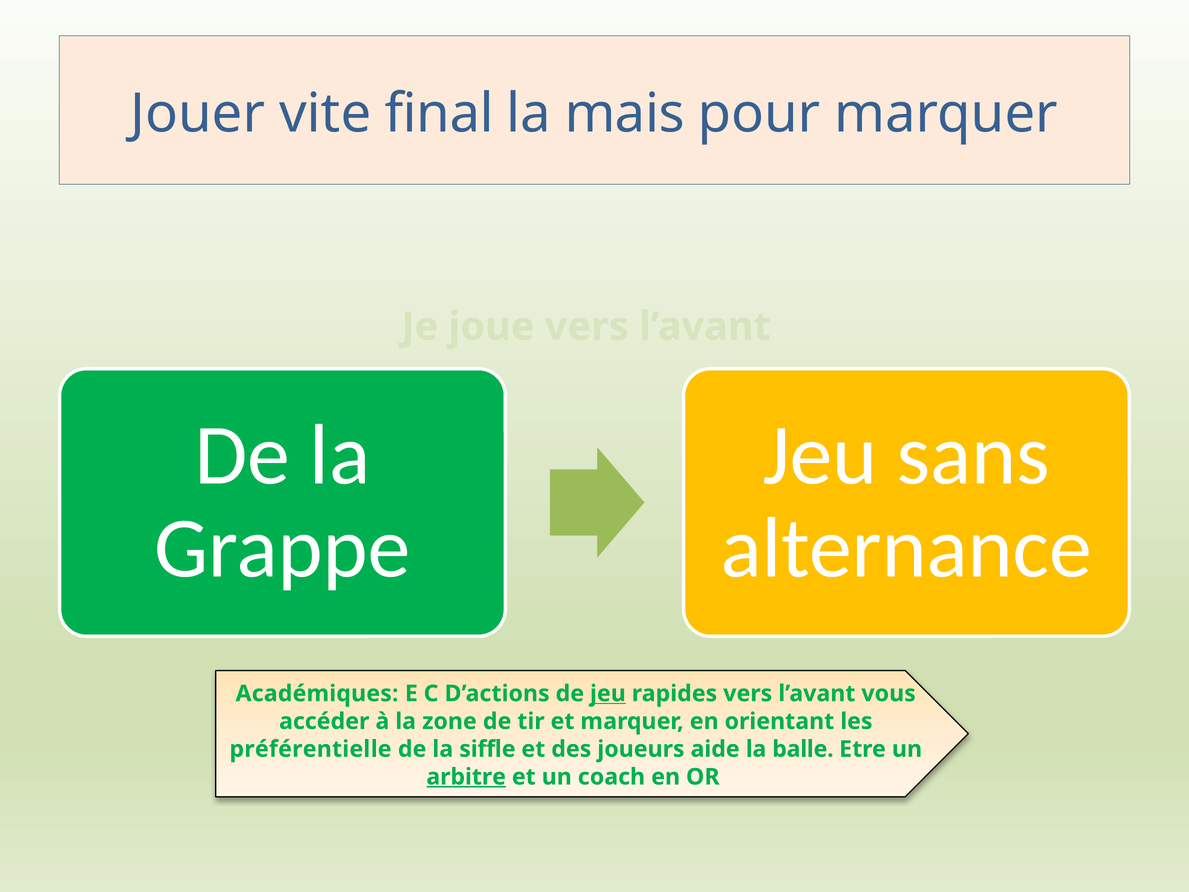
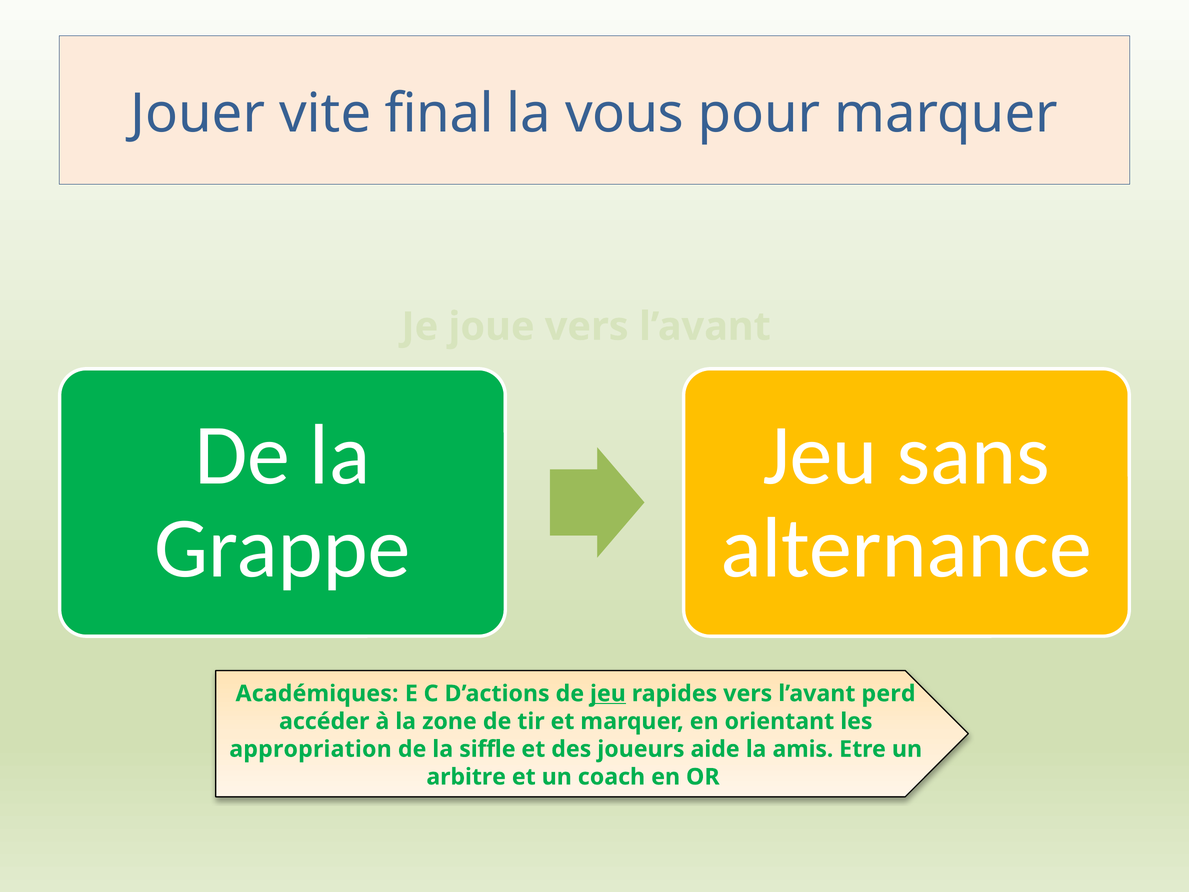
mais: mais -> vous (625, 114)
vous: vous -> perd (889, 693)
préférentielle: préférentielle -> appropriation (310, 749)
balle: balle -> amis (803, 749)
arbitre underline: present -> none (466, 777)
